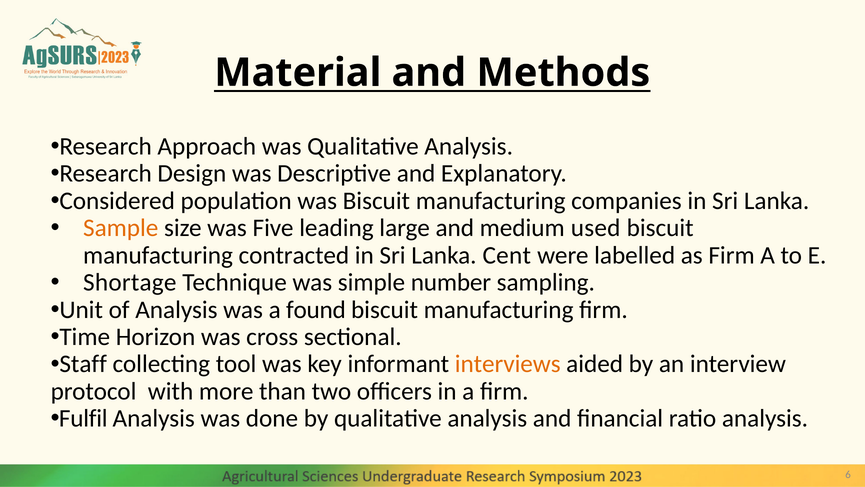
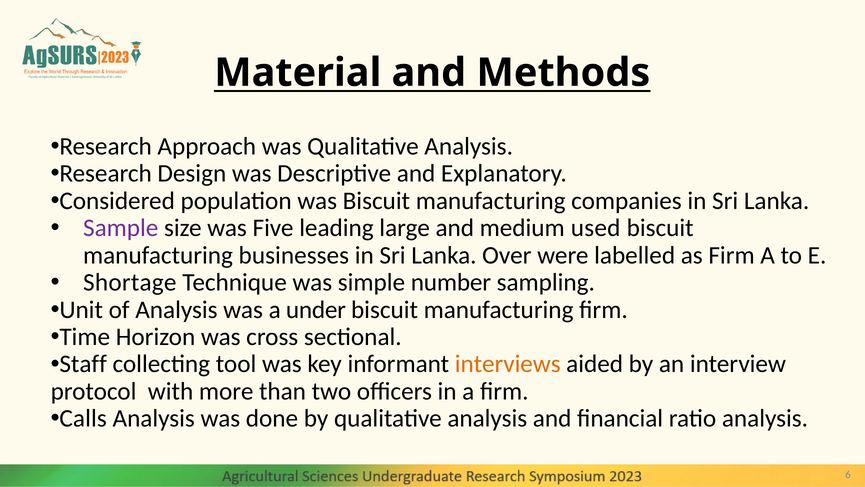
Sample colour: orange -> purple (121, 228)
contracted: contracted -> businesses (294, 255)
Cent: Cent -> Over (507, 255)
found: found -> under (316, 309)
Fulfil: Fulfil -> Calls (83, 418)
